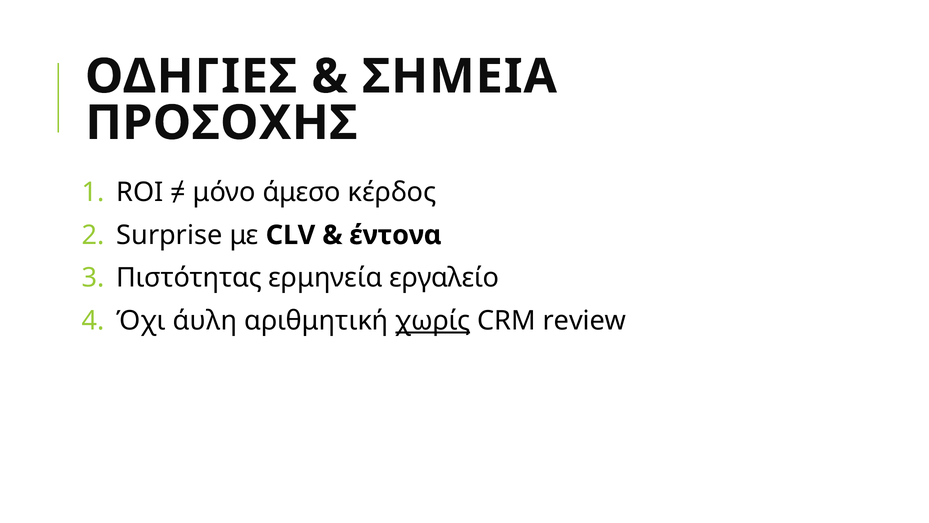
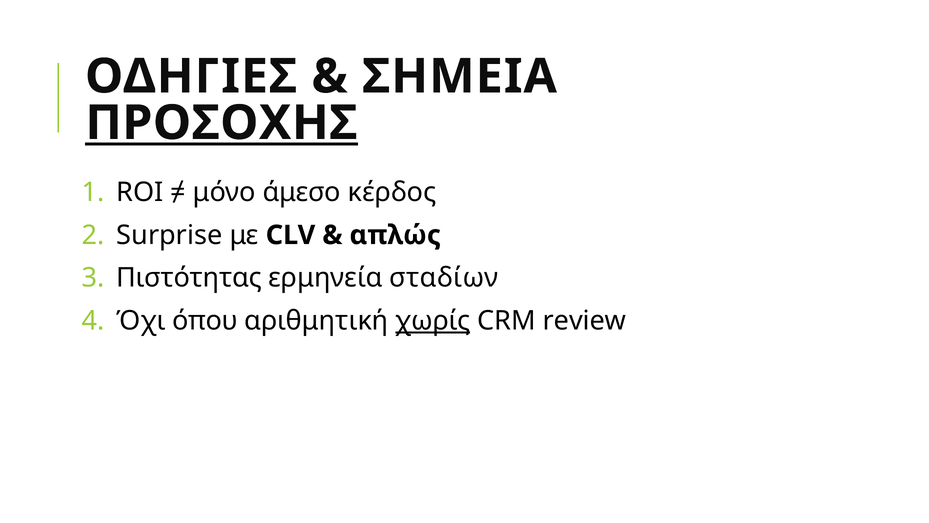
ΠΡΟΣΟΧΗΣ underline: none -> present (221, 123)
έντονα: έντονα -> απλώς (395, 235)
εργαλείο: εργαλείο -> σταδίων (444, 278)
άυλη: άυλη -> όπου (205, 321)
